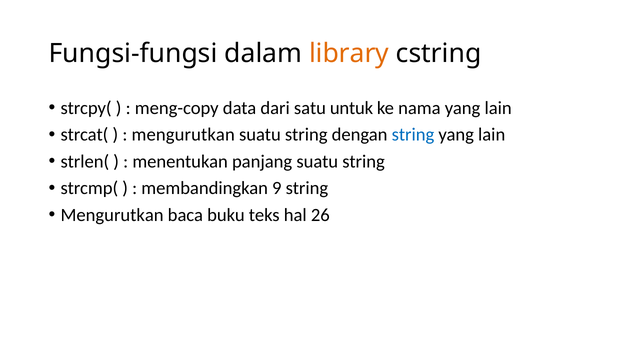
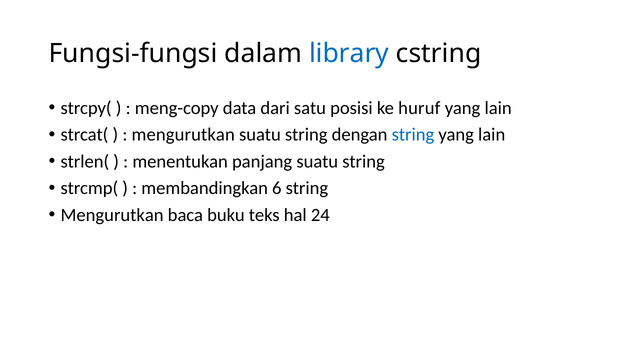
library colour: orange -> blue (349, 54)
untuk: untuk -> posisi (351, 108)
nama: nama -> huruf (419, 108)
9: 9 -> 6 (277, 188)
26: 26 -> 24 (320, 215)
